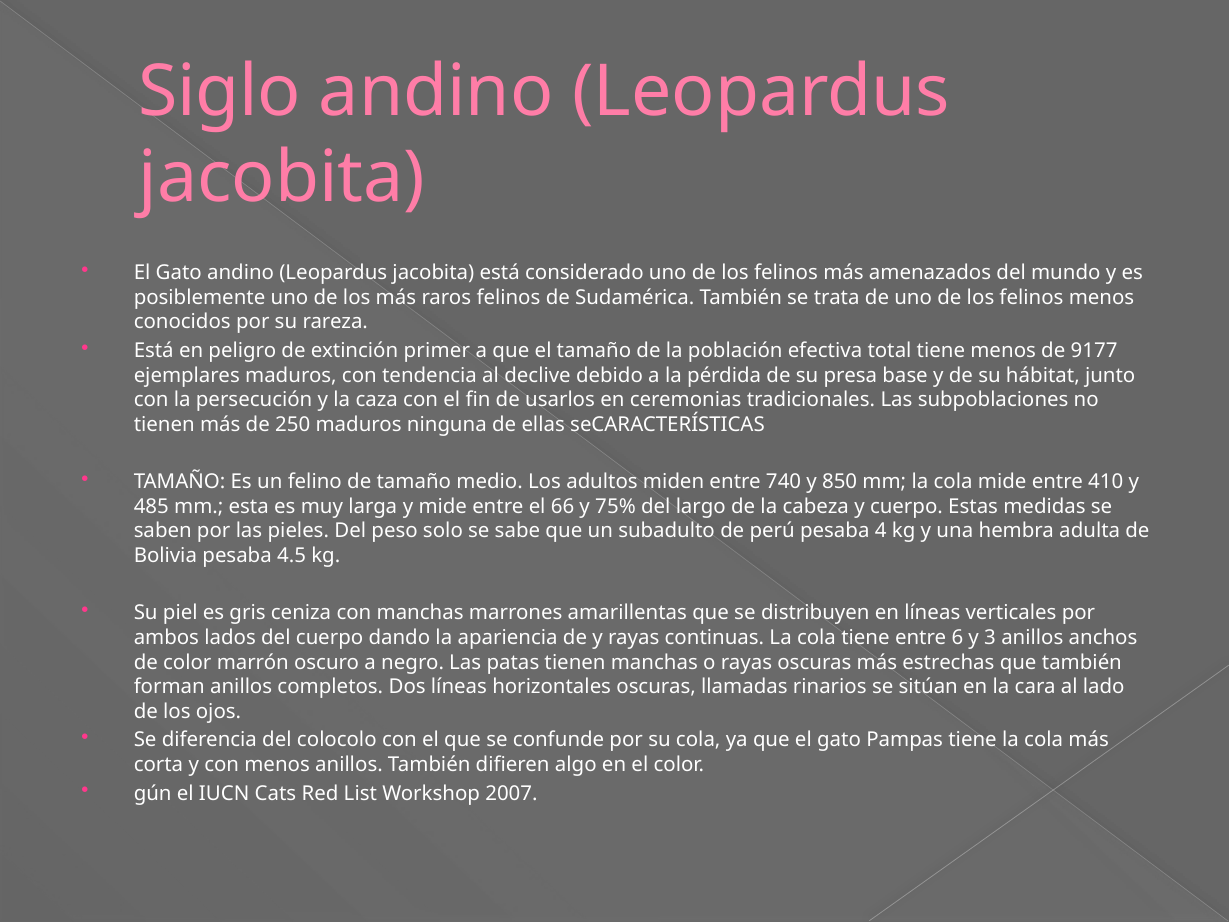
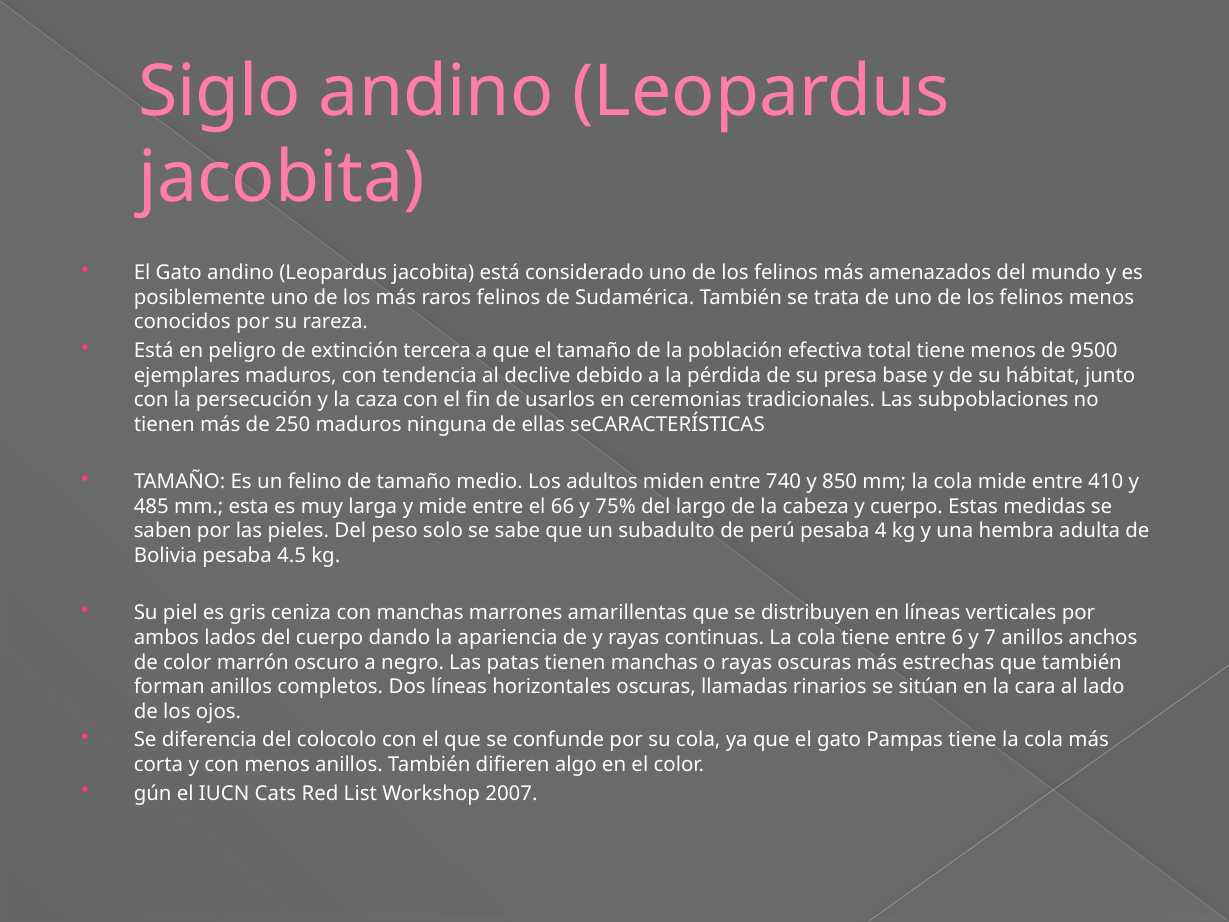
primer: primer -> tercera (437, 351)
9177: 9177 -> 9500 (1094, 351)
3: 3 -> 7 (990, 638)
